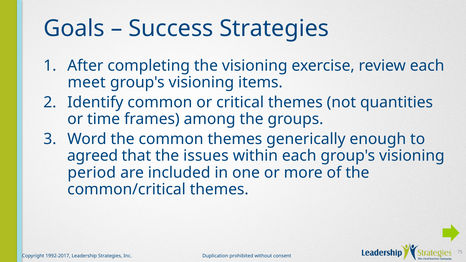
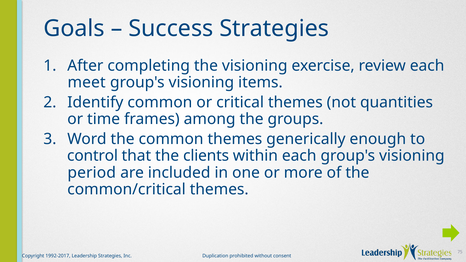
agreed: agreed -> control (93, 156)
issues: issues -> clients (206, 156)
